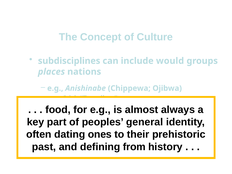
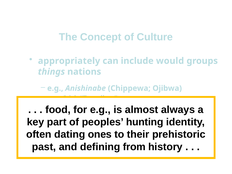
subdisciplines: subdisciplines -> appropriately (69, 61)
places: places -> things (51, 72)
general: general -> hunting (145, 122)
